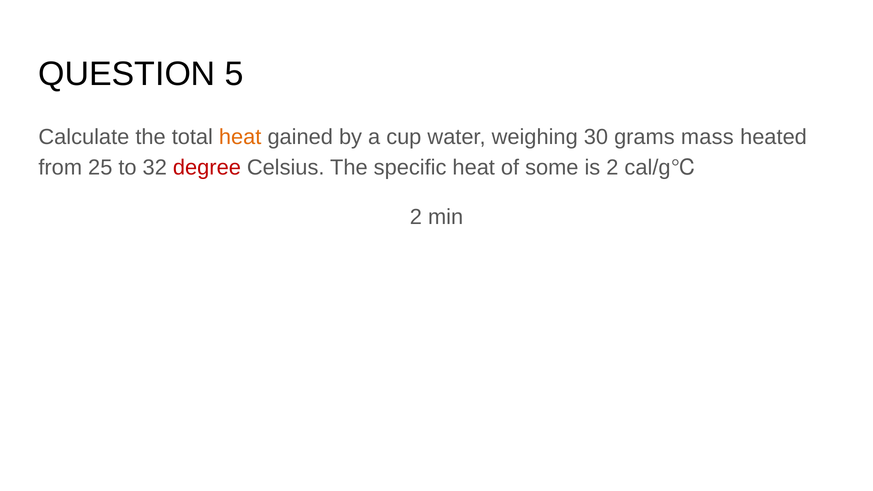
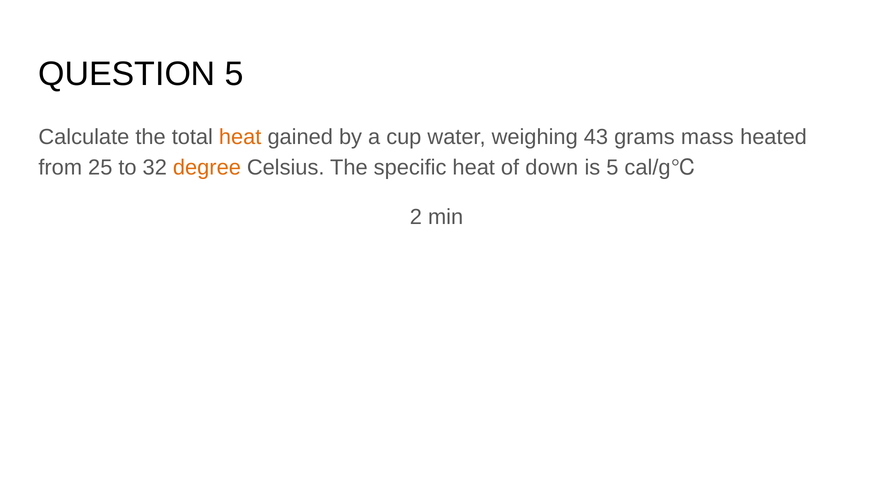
30: 30 -> 43 (596, 137)
degree colour: red -> orange (207, 167)
some: some -> down (552, 167)
is 2: 2 -> 5 (612, 167)
